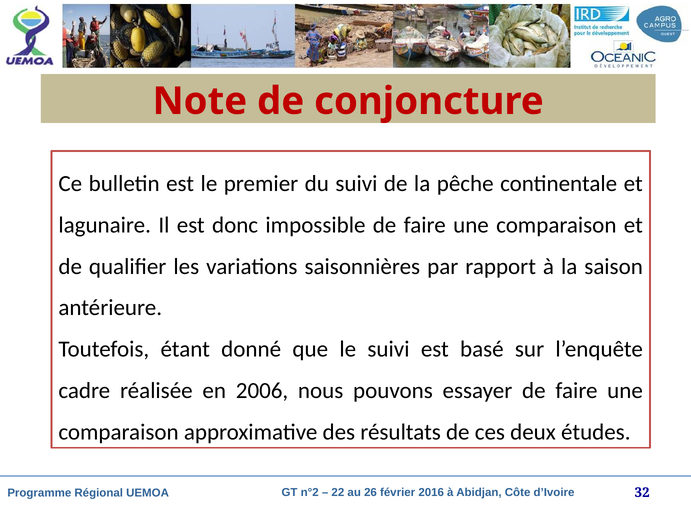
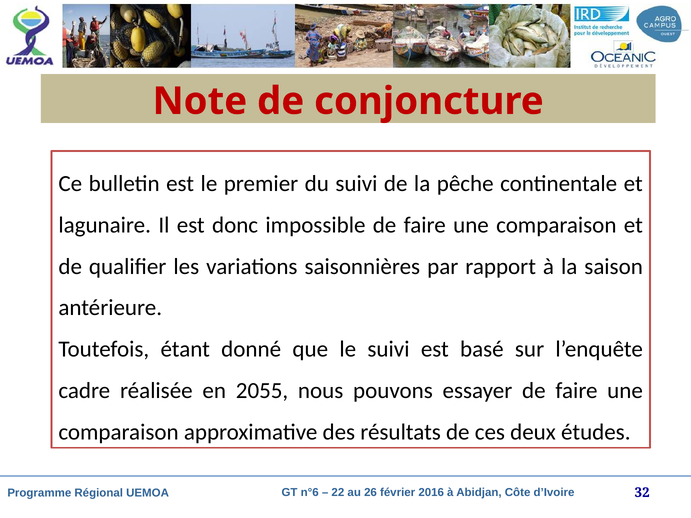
2006: 2006 -> 2055 (262, 391)
n°2: n°2 -> n°6 (310, 493)
